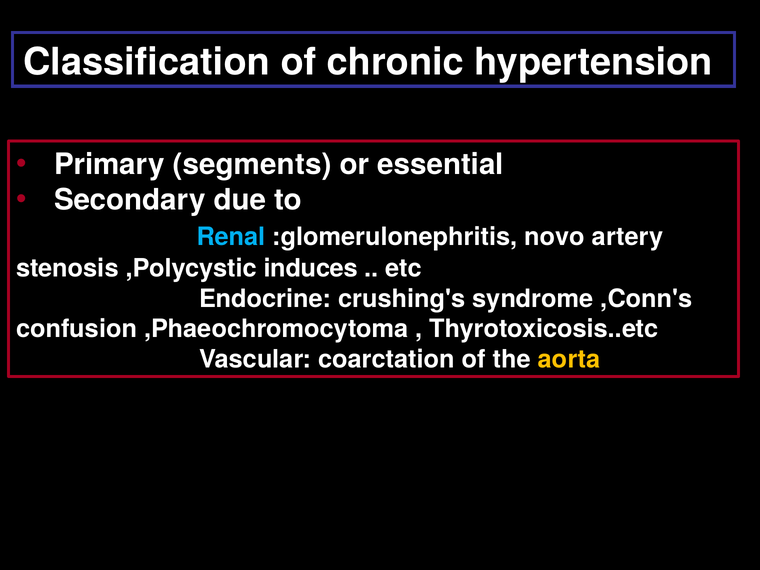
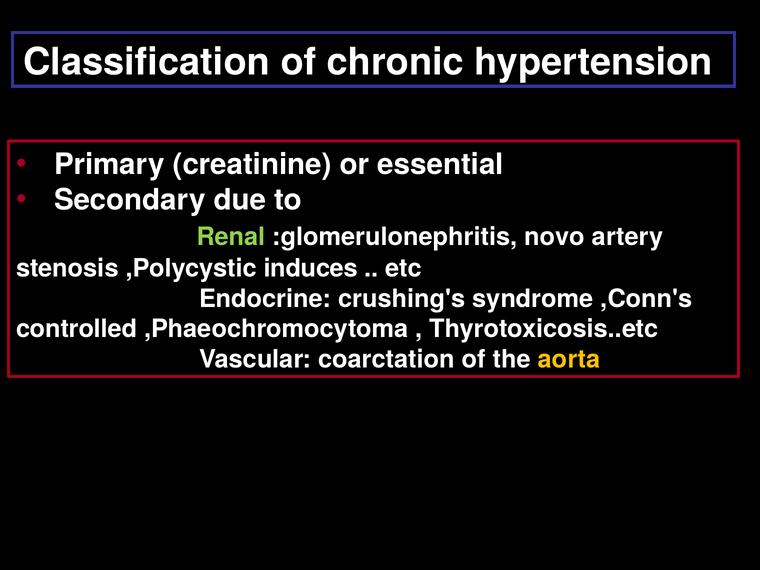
segments: segments -> creatinine (252, 165)
Renal colour: light blue -> light green (231, 237)
confusion: confusion -> controlled (77, 329)
